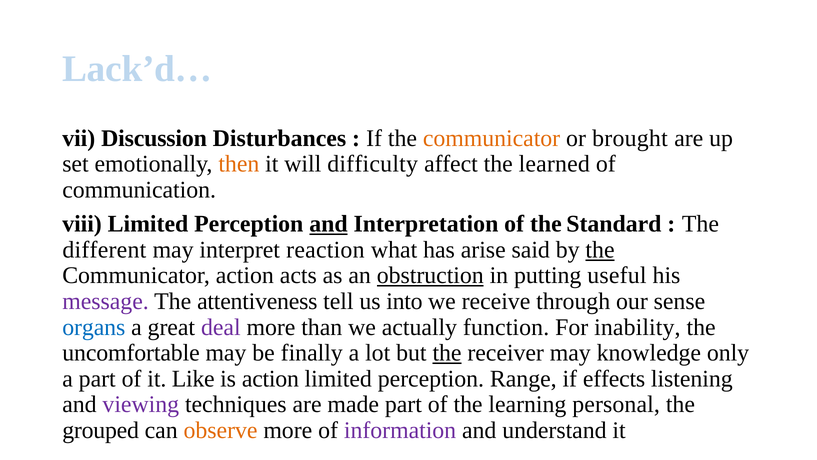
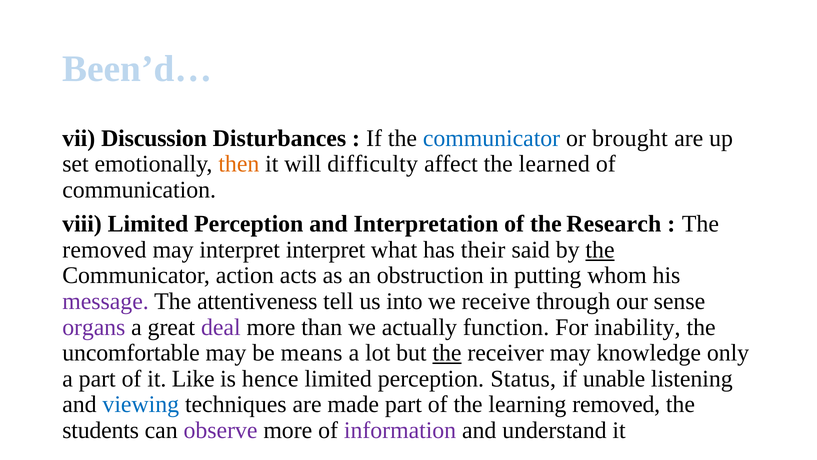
Lack’d…: Lack’d… -> Been’d… (137, 69)
communicator colour: orange -> blue (492, 138)
and underline: present -> none (328, 224)
Standard: Standard -> Research (614, 224)
different: different -> removed (104, 250)
interpret reaction: reaction -> interpret (326, 250)
arise: arise -> their (483, 250)
obstruction underline: present -> none (430, 275)
useful: useful -> whom (617, 275)
organs colour: blue -> purple (94, 327)
finally: finally -> means (312, 353)
is action: action -> hence (270, 378)
Range: Range -> Status (523, 378)
effects: effects -> unable (614, 378)
viewing colour: purple -> blue (141, 404)
learning personal: personal -> removed (616, 404)
grouped: grouped -> students (101, 430)
observe colour: orange -> purple (221, 430)
